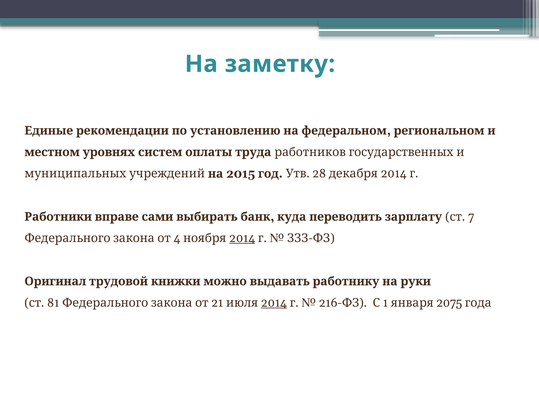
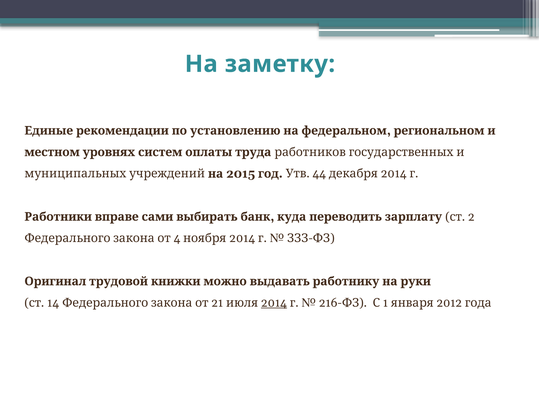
28: 28 -> 44 (319, 174)
7: 7 -> 2 (471, 217)
2014 underline: present -> none (242, 238)
81: 81 -> 14 (53, 303)
2075: 2075 -> 2012 (449, 303)
